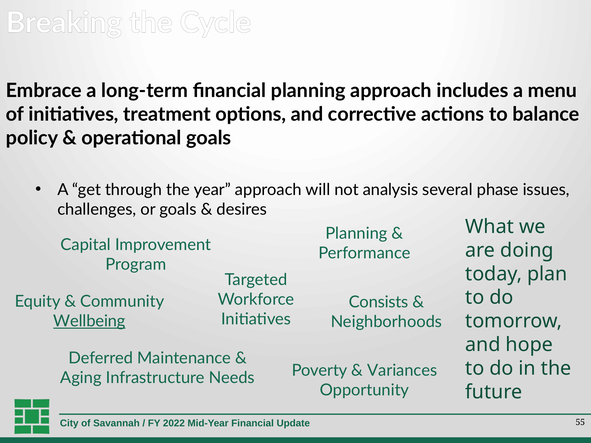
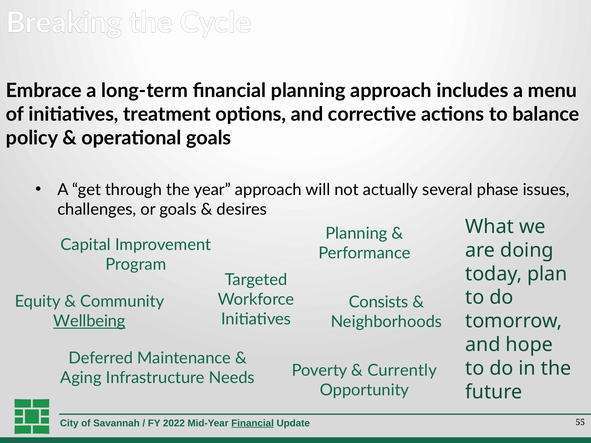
analysis: analysis -> actually (390, 190)
Variances: Variances -> Currently (402, 371)
Financial underline: none -> present (253, 423)
